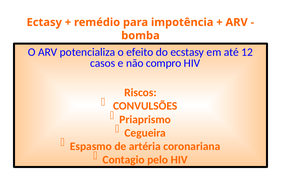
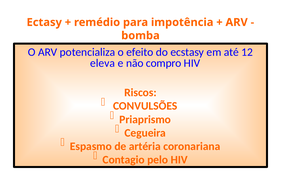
casos: casos -> eleva (103, 63)
